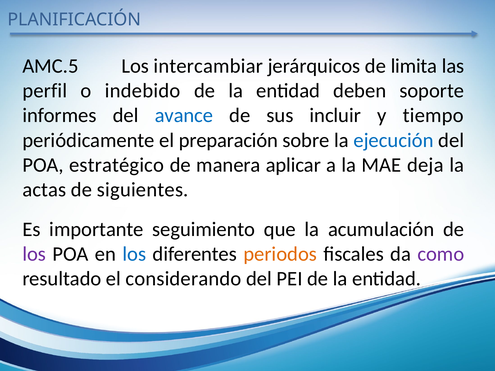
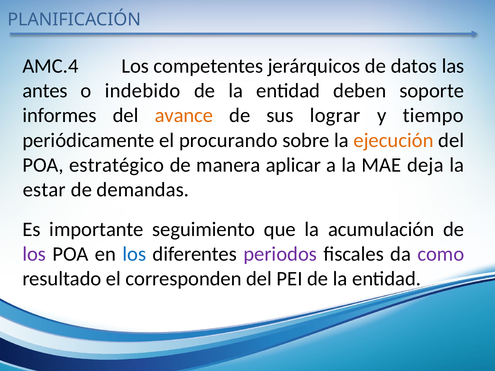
AMC.5: AMC.5 -> AMC.4 (50, 66)
intercambiar: intercambiar -> competentes (208, 66)
limita: limita -> datos (414, 66)
perfil: perfil -> antes (45, 91)
avance colour: blue -> orange (184, 116)
incluir: incluir -> lograr (335, 116)
preparación: preparación -> procurando (228, 140)
ejecución colour: blue -> orange (393, 140)
actas: actas -> estar (44, 190)
siguientes: siguientes -> demandas (143, 190)
periodos colour: orange -> purple (280, 254)
considerando: considerando -> corresponden (184, 279)
